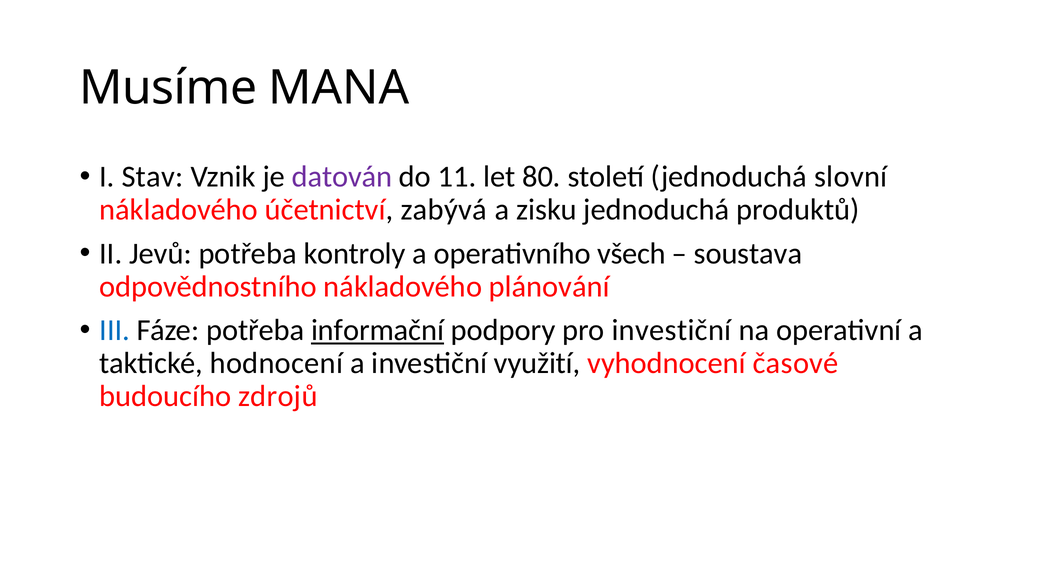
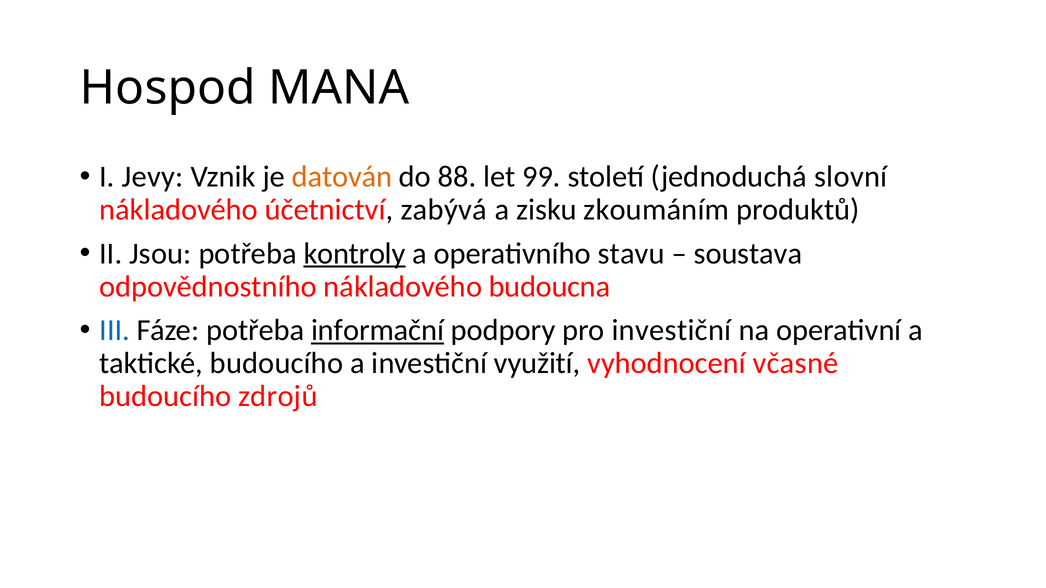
Musíme: Musíme -> Hospod (168, 88)
Stav: Stav -> Jevy (153, 177)
datován colour: purple -> orange (342, 177)
11: 11 -> 88 (457, 177)
80: 80 -> 99 (541, 177)
zisku jednoduchá: jednoduchá -> zkoumáním (656, 210)
Jevů: Jevů -> Jsou (160, 254)
kontroly underline: none -> present (355, 254)
všech: všech -> stavu (631, 254)
plánování: plánování -> budoucna (549, 287)
taktické hodnocení: hodnocení -> budoucího (276, 363)
časové: časové -> včasné (796, 363)
